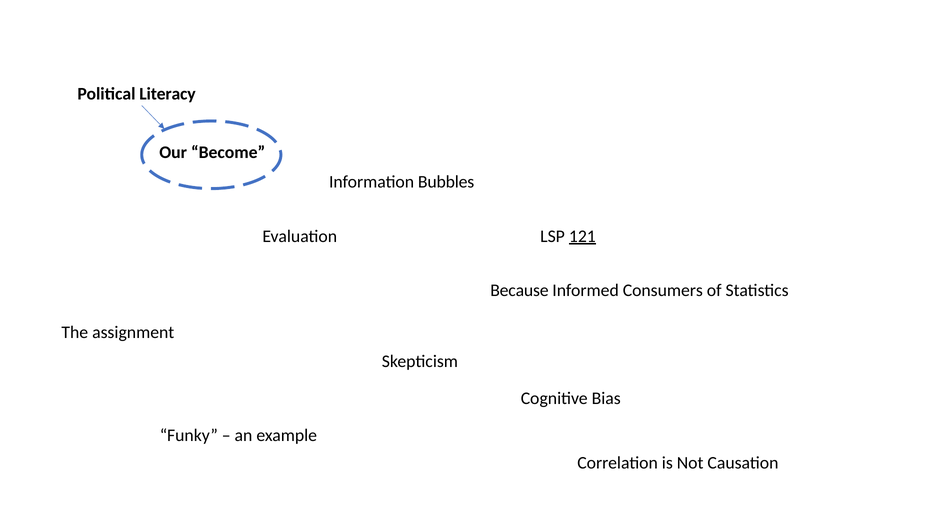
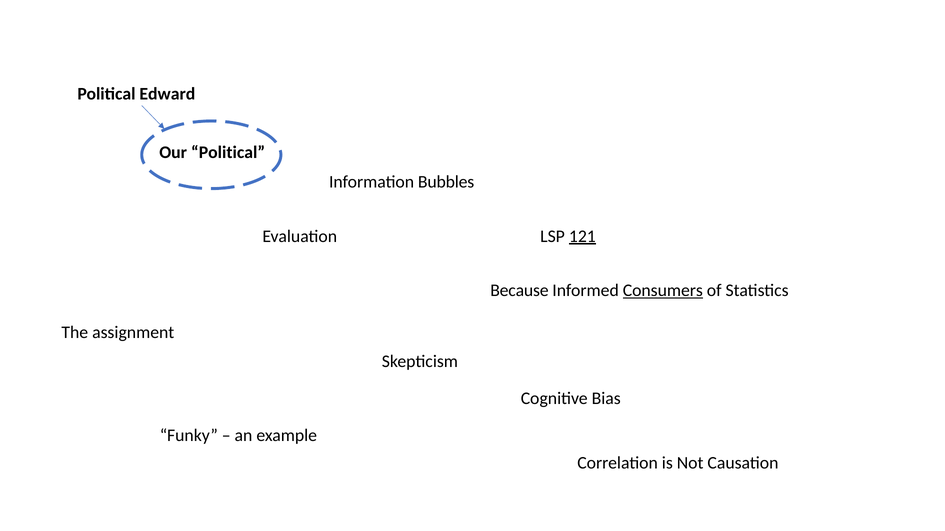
Literacy: Literacy -> Edward (167, 94)
Our Become: Become -> Political (228, 153)
Consumers underline: none -> present (663, 291)
